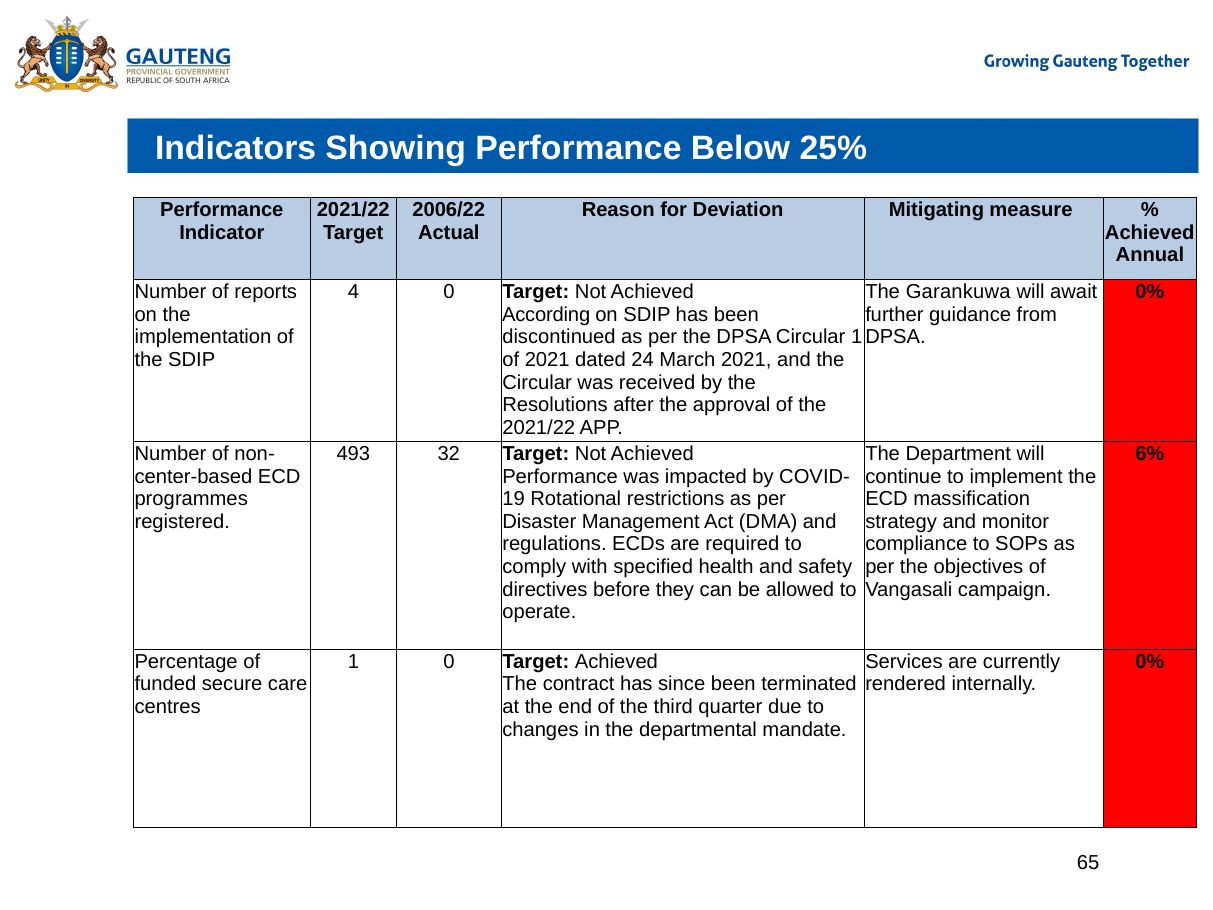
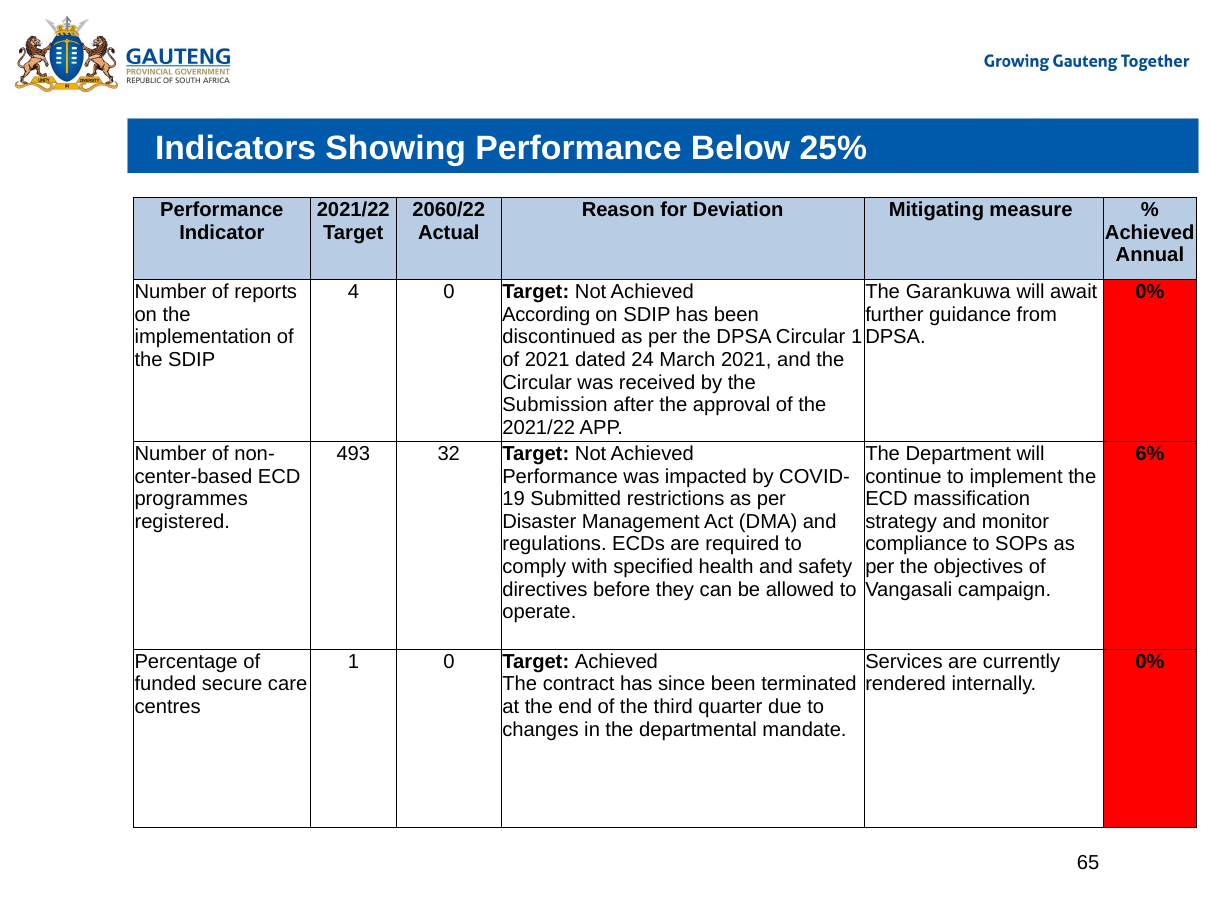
2006/22: 2006/22 -> 2060/22 (449, 210)
Resolutions: Resolutions -> Submission (555, 405)
Rotational: Rotational -> Submitted (576, 499)
